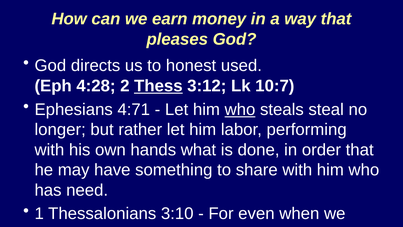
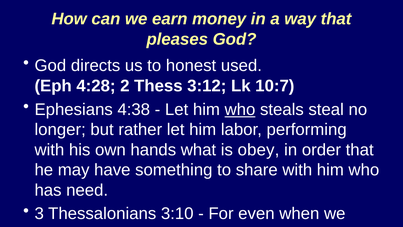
Thess underline: present -> none (158, 86)
4:71: 4:71 -> 4:38 (134, 109)
is done: done -> obey (258, 150)
1: 1 -> 3 (39, 213)
